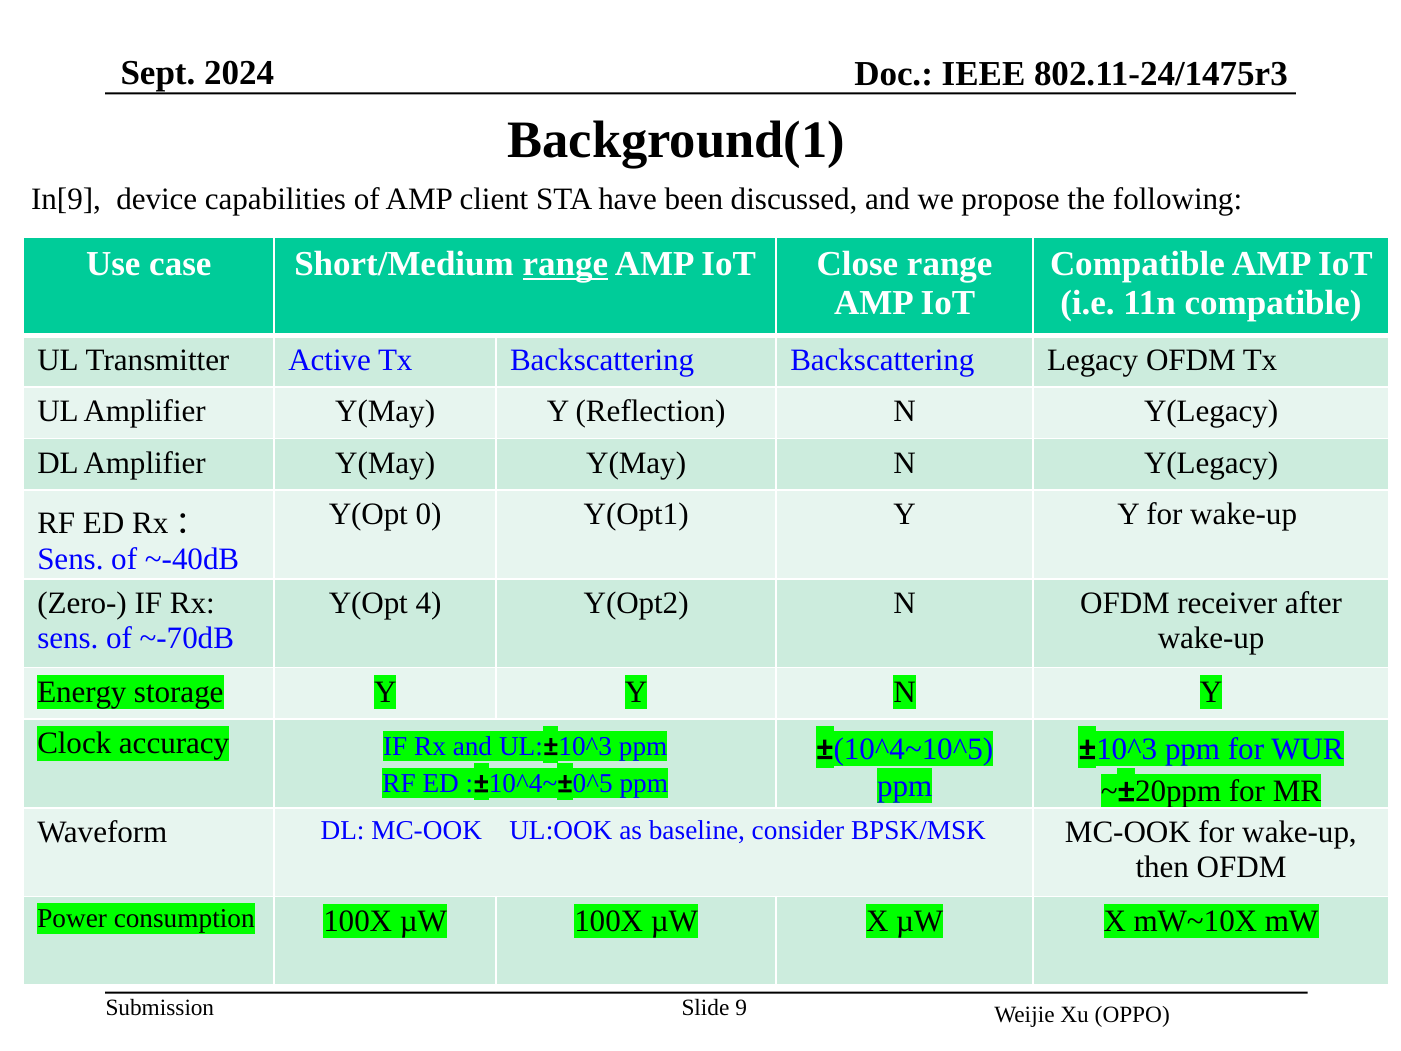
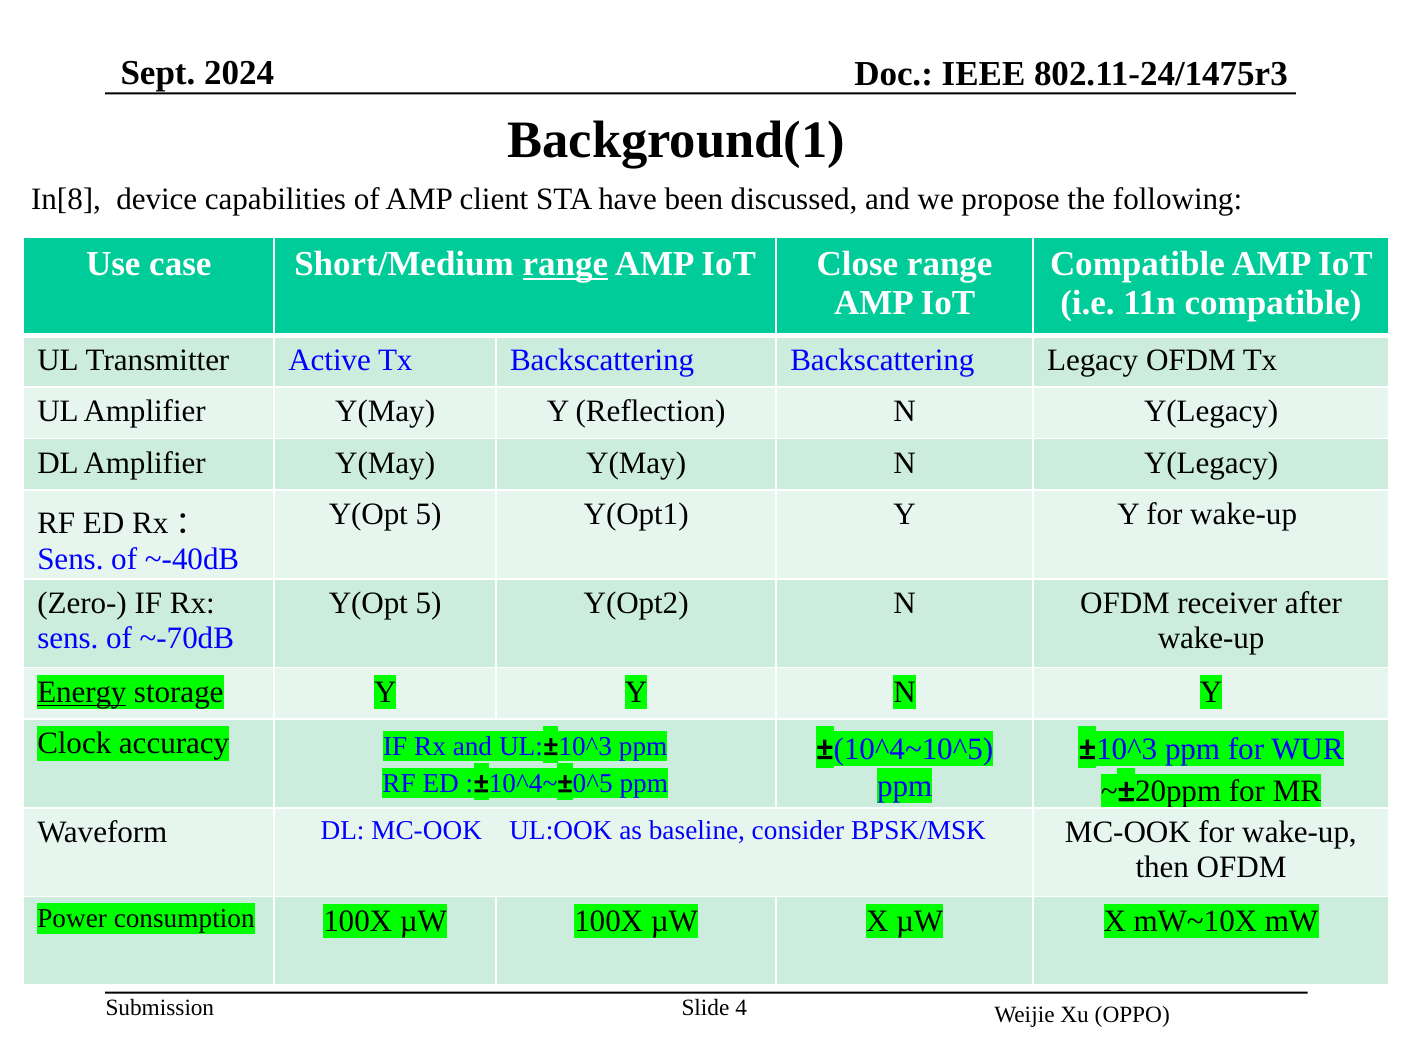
In[9: In[9 -> In[8 (66, 199)
0: 0 -> 5 (429, 514)
4: 4 -> 5 (429, 603)
Energy underline: none -> present (82, 692)
9: 9 -> 4 (741, 1008)
